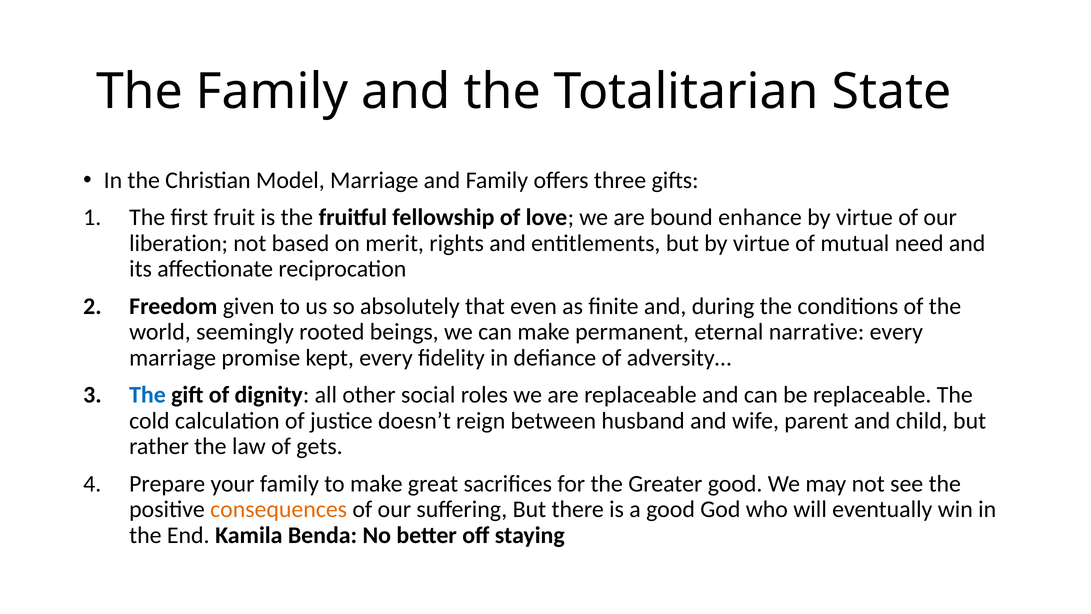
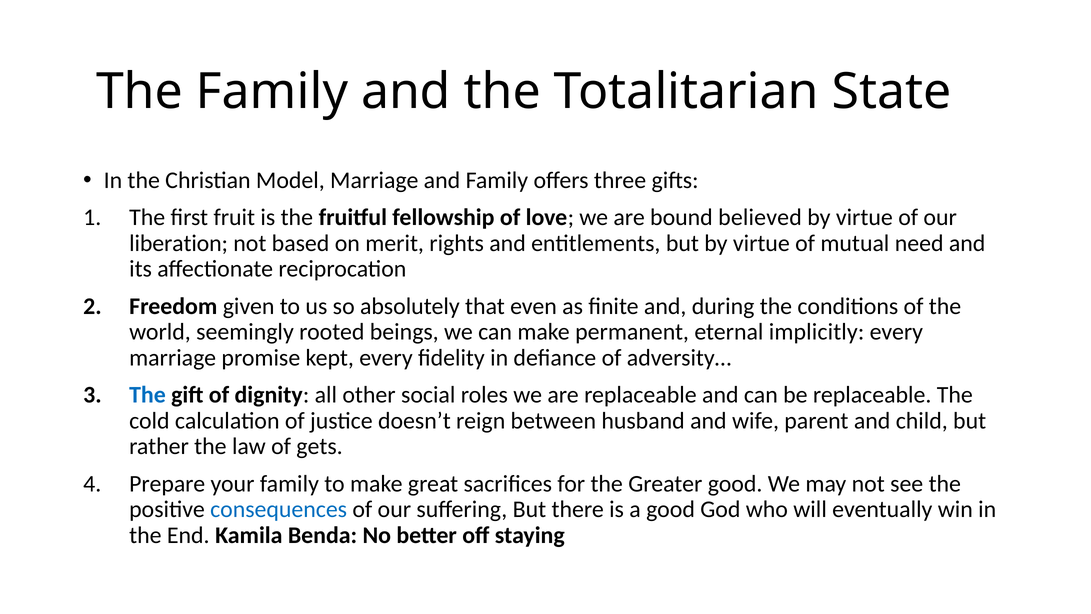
enhance: enhance -> believed (760, 217)
narrative: narrative -> implicitly (817, 332)
consequences colour: orange -> blue (279, 509)
